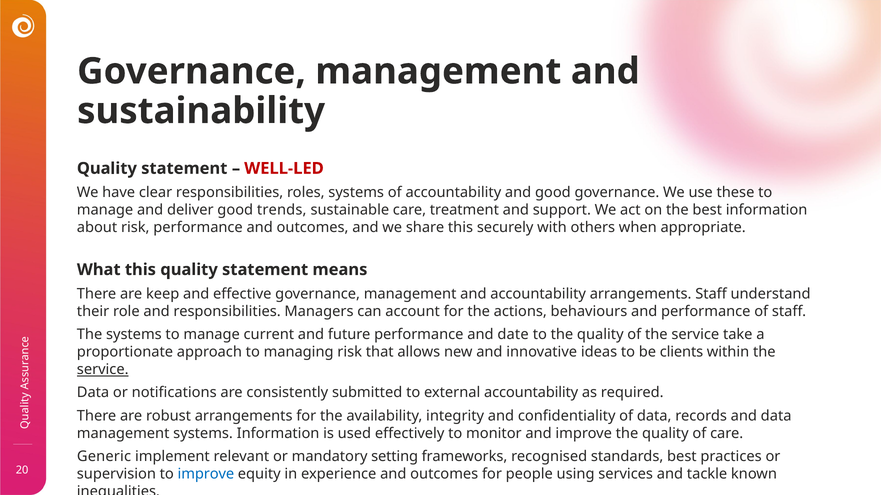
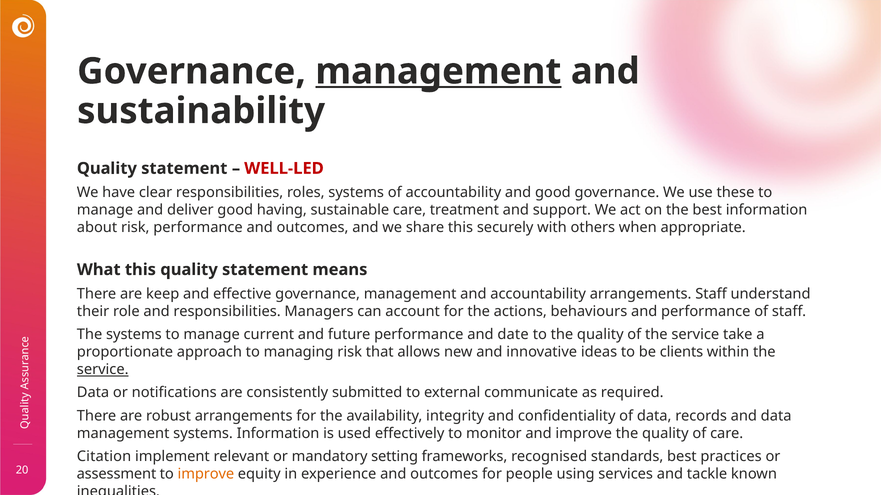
management underline: none -> present (438, 71)
trends: trends -> having (282, 210)
external accountability: accountability -> communicate (531, 393)
Generic: Generic -> Citation (104, 457)
supervision: supervision -> assessment (116, 475)
improve colour: blue -> orange (206, 475)
